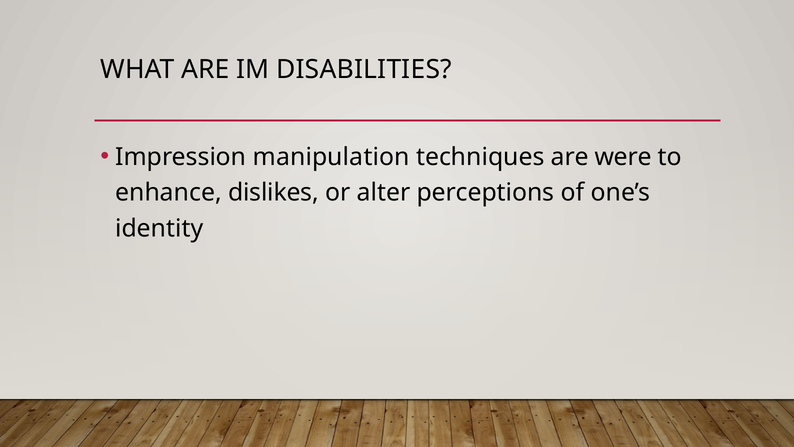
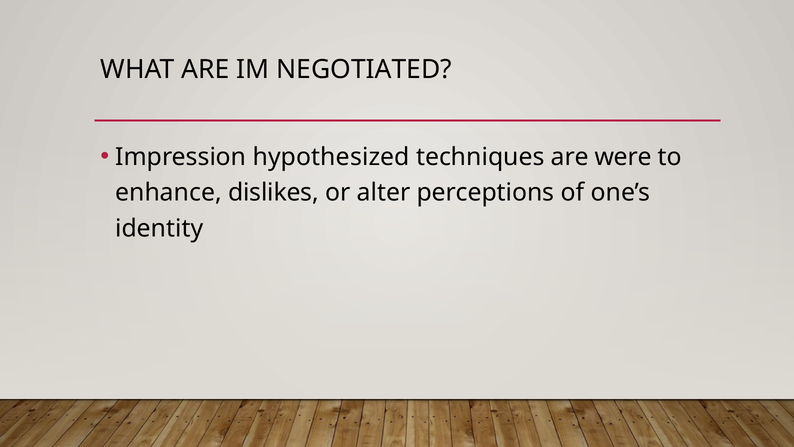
DISABILITIES: DISABILITIES -> NEGOTIATED (364, 70)
manipulation: manipulation -> hypothesized (331, 157)
